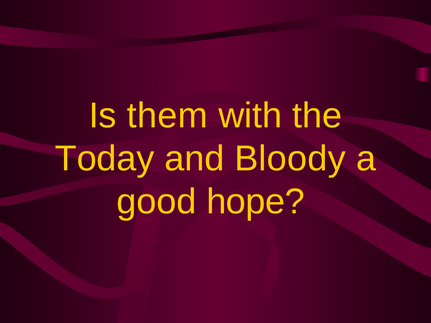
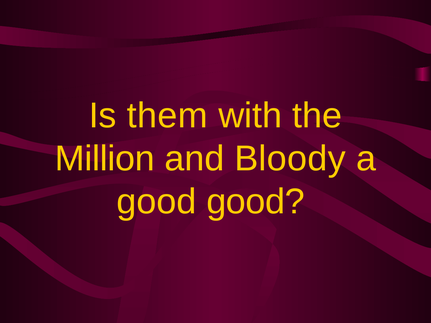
Today: Today -> Million (105, 159)
good hope: hope -> good (256, 202)
